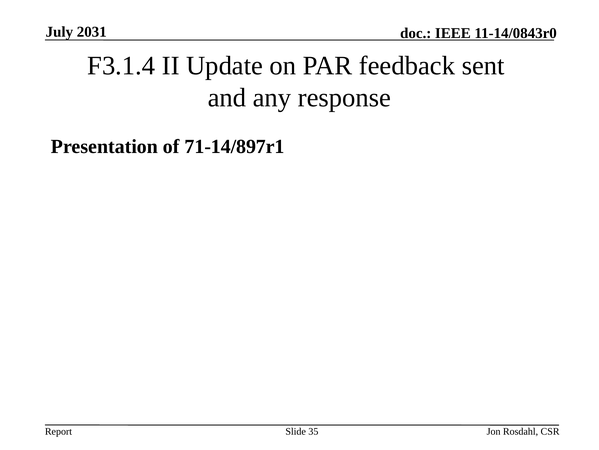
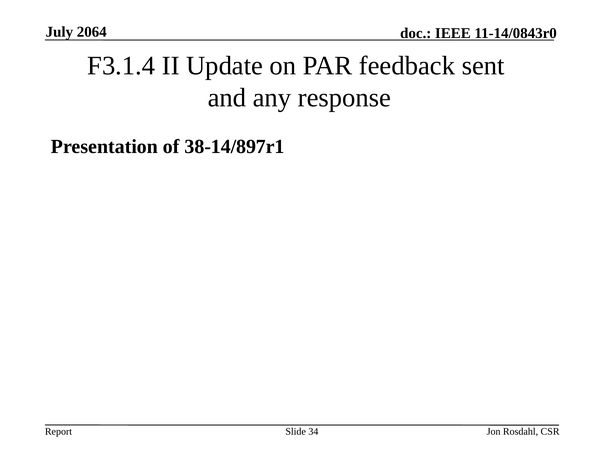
2031: 2031 -> 2064 (92, 32)
71-14/897r1: 71-14/897r1 -> 38-14/897r1 (235, 146)
35: 35 -> 34 (313, 431)
